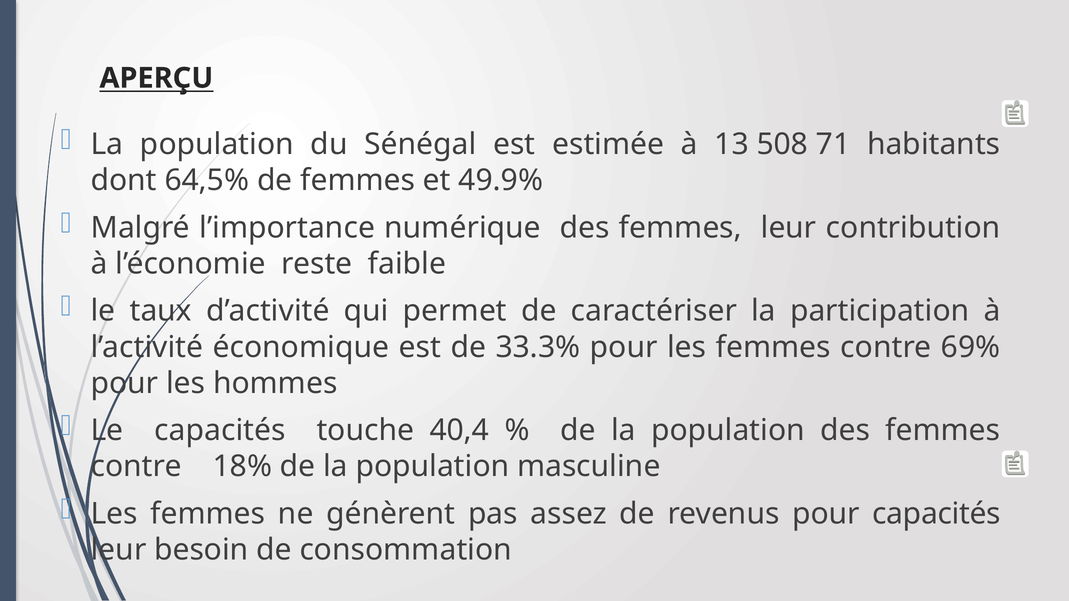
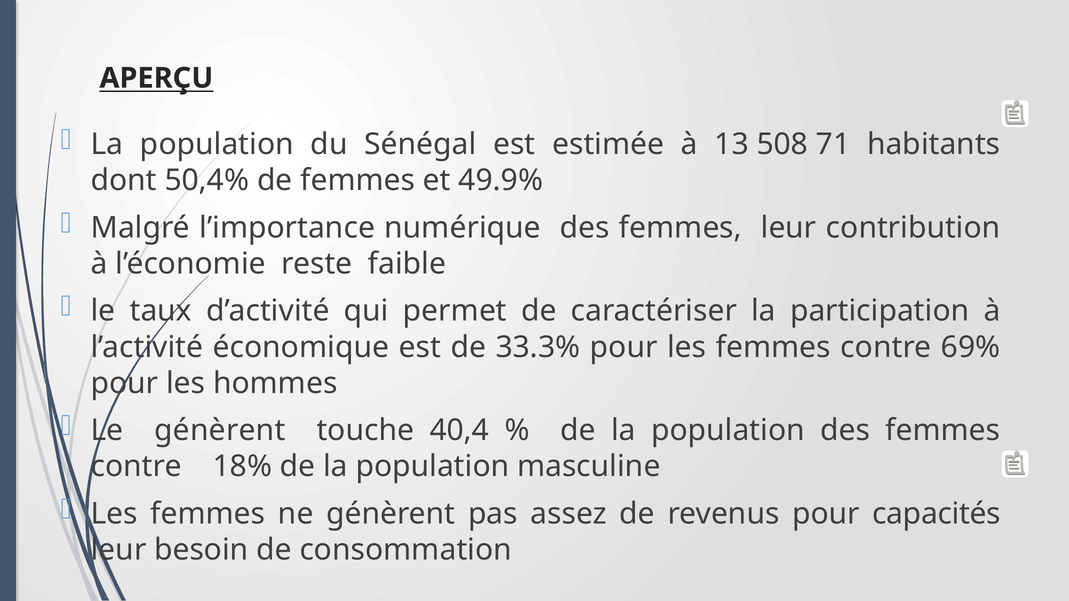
64,5%: 64,5% -> 50,4% (207, 181)
Le capacités: capacités -> génèrent (220, 431)
